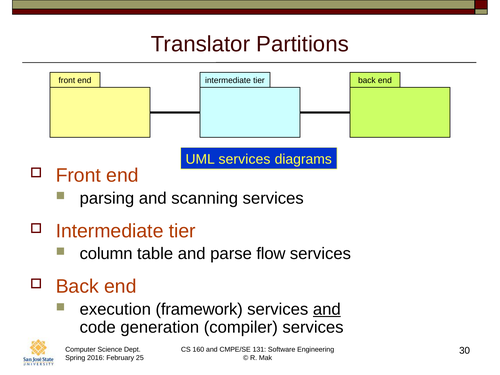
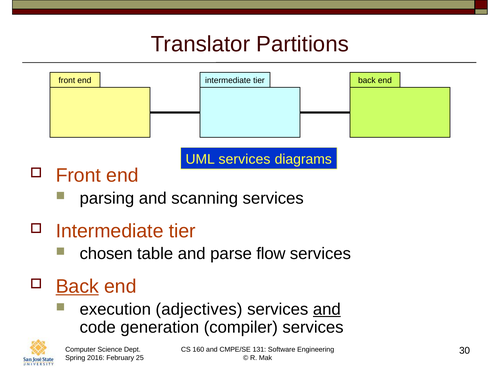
column: column -> chosen (106, 254)
Back underline: none -> present (77, 286)
framework: framework -> adjectives (199, 309)
